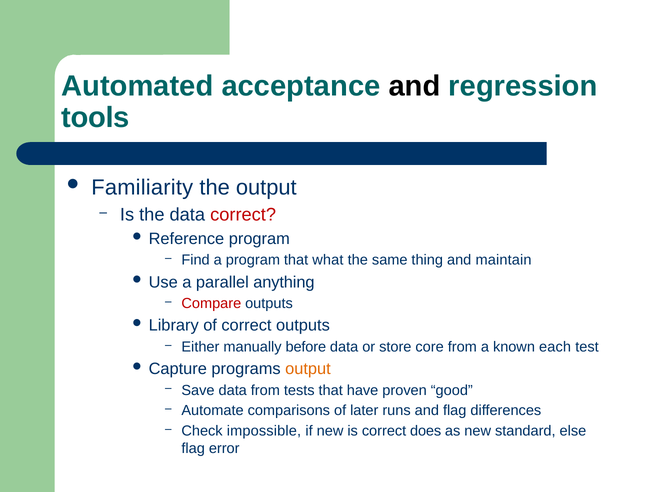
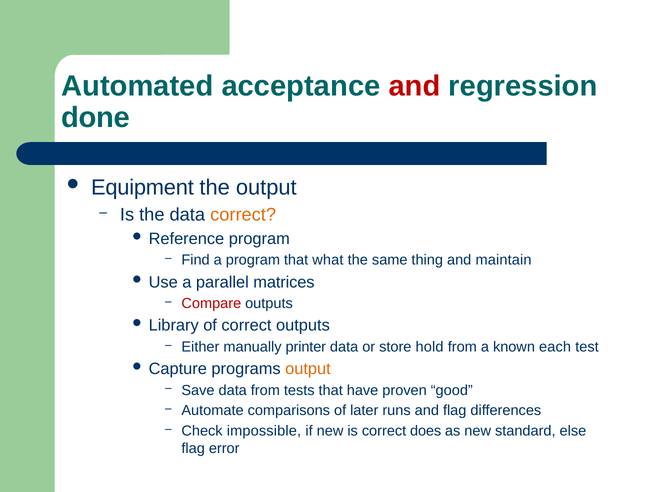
and colour: black -> red (414, 86)
tools: tools -> done (95, 117)
Familiarity: Familiarity -> Equipment (142, 187)
correct colour: red -> orange (243, 215)
anything: anything -> matrices (284, 282)
before: before -> printer (306, 347)
core: core -> hold (430, 347)
